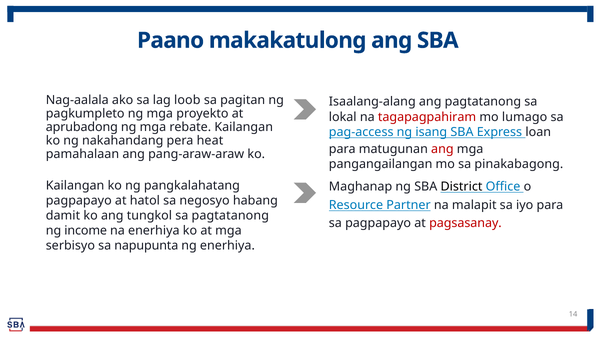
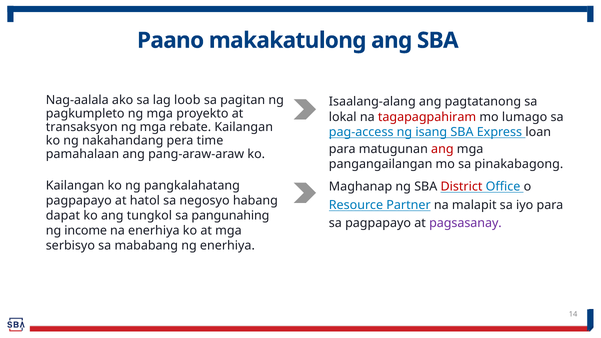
aprubadong: aprubadong -> transaksyon (82, 127)
heat: heat -> time (210, 141)
District colour: black -> red (462, 187)
damit: damit -> dapat (63, 215)
sa pagtatanong: pagtatanong -> pangunahing (230, 215)
pagsasanay colour: red -> purple (465, 223)
napupunta: napupunta -> mababang (146, 246)
